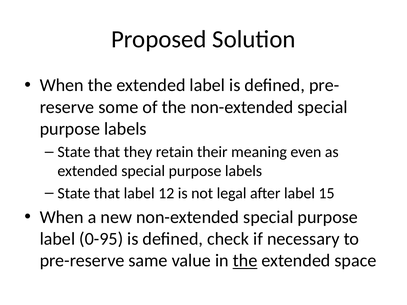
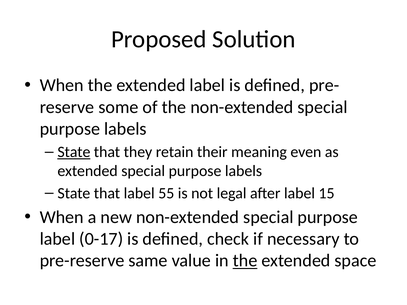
State underline: none -> present (74, 152)
12: 12 -> 55 (166, 193)
0-95: 0-95 -> 0-17 (101, 239)
